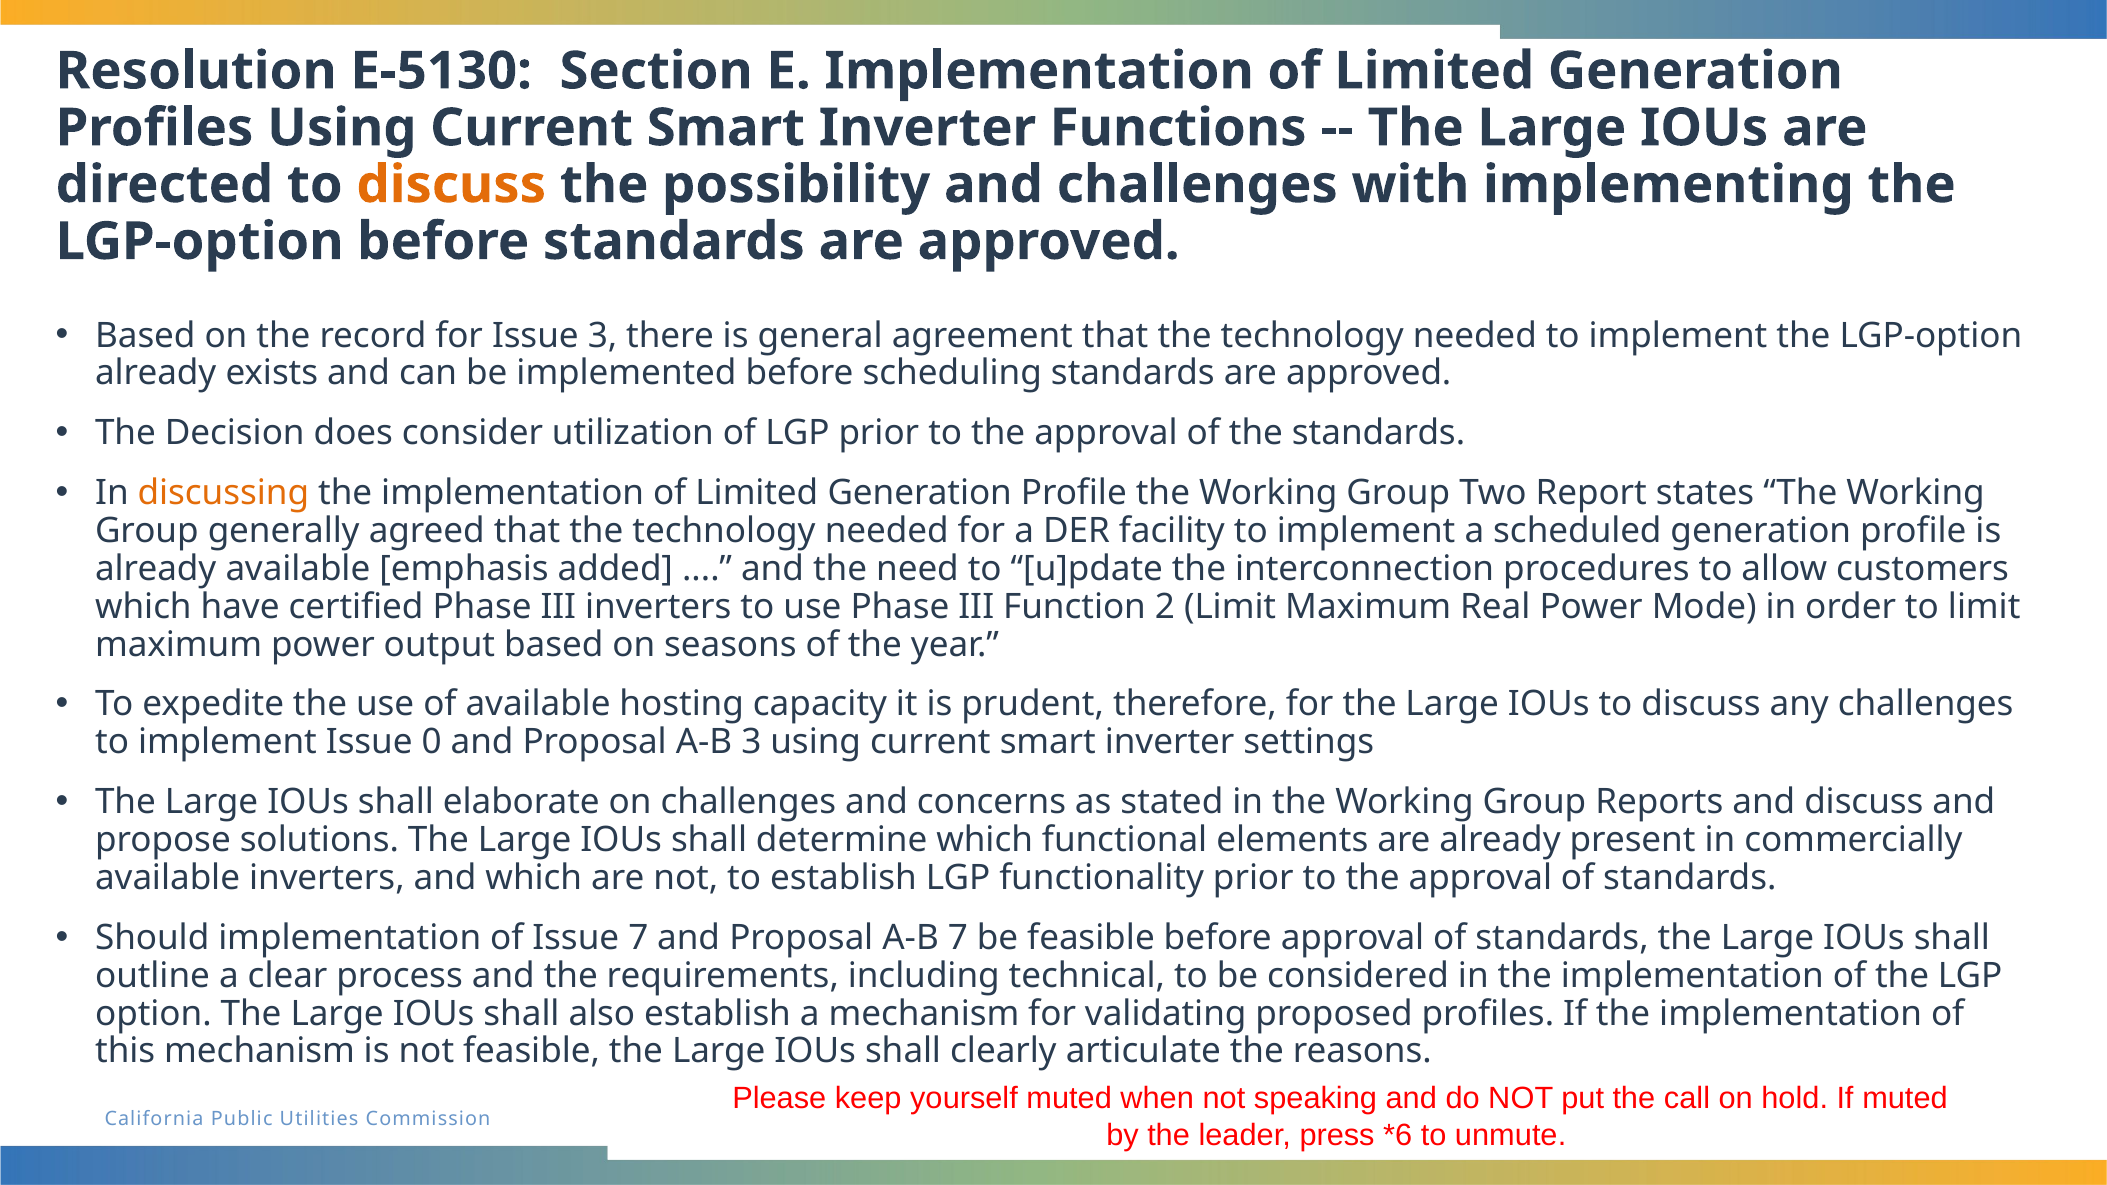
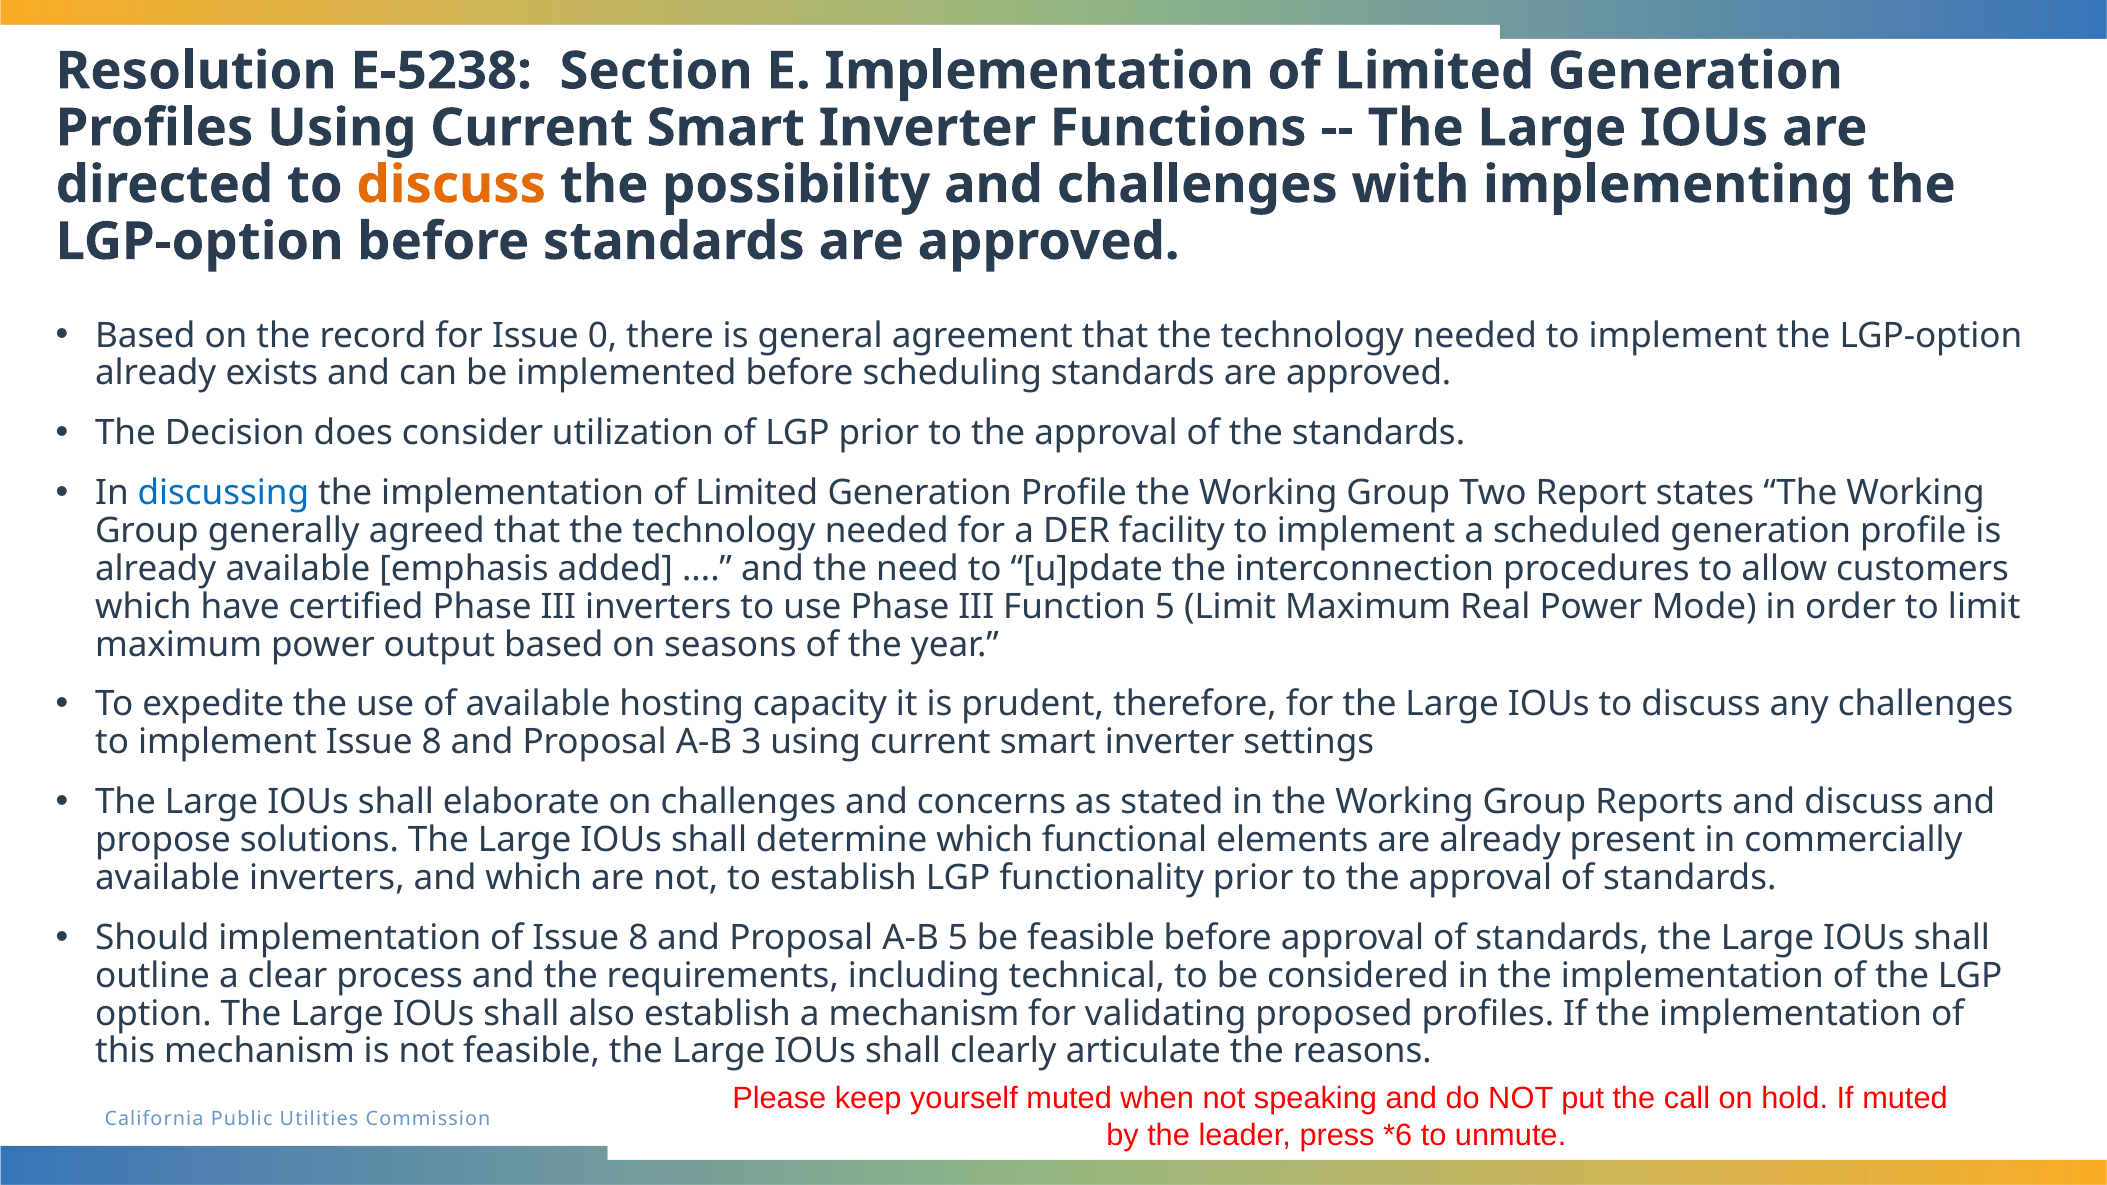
E-5130: E-5130 -> E-5238 (441, 71)
Issue 3: 3 -> 0 (603, 336)
discussing colour: orange -> blue (223, 493)
Function 2: 2 -> 5 (1165, 607)
implement Issue 0: 0 -> 8 (432, 742)
of Issue 7: 7 -> 8 (638, 938)
A-B 7: 7 -> 5 (958, 938)
